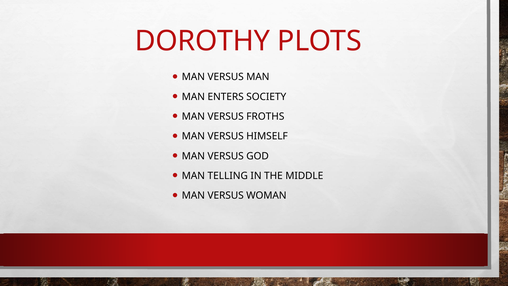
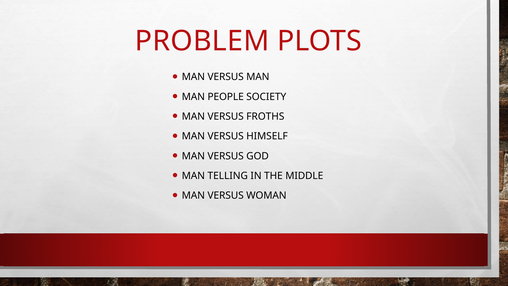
DOROTHY: DOROTHY -> PROBLEM (202, 41)
ENTERS: ENTERS -> PEOPLE (226, 97)
